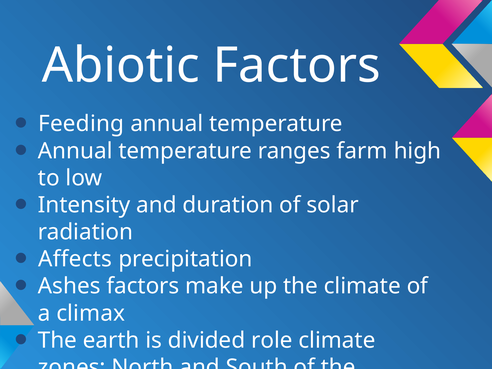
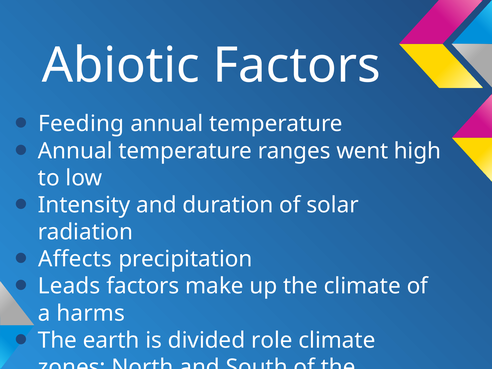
farm: farm -> went (362, 151)
Ashes: Ashes -> Leads (69, 286)
climax: climax -> harms (91, 313)
